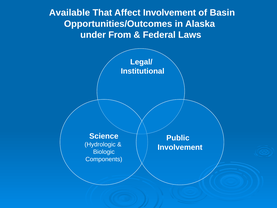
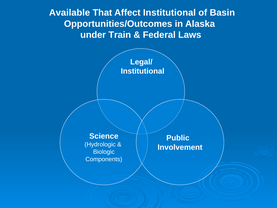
Affect Involvement: Involvement -> Institutional (169, 13)
From: From -> Train (120, 35)
